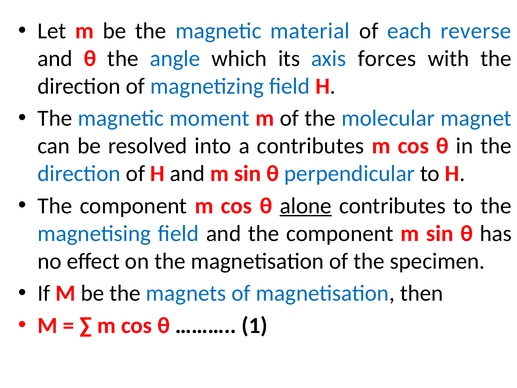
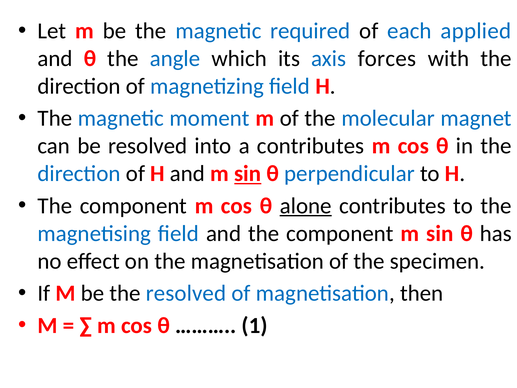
material: material -> required (310, 31)
reverse: reverse -> applied (476, 31)
sin underline: none -> present (248, 174)
the magnets: magnets -> resolved (186, 293)
